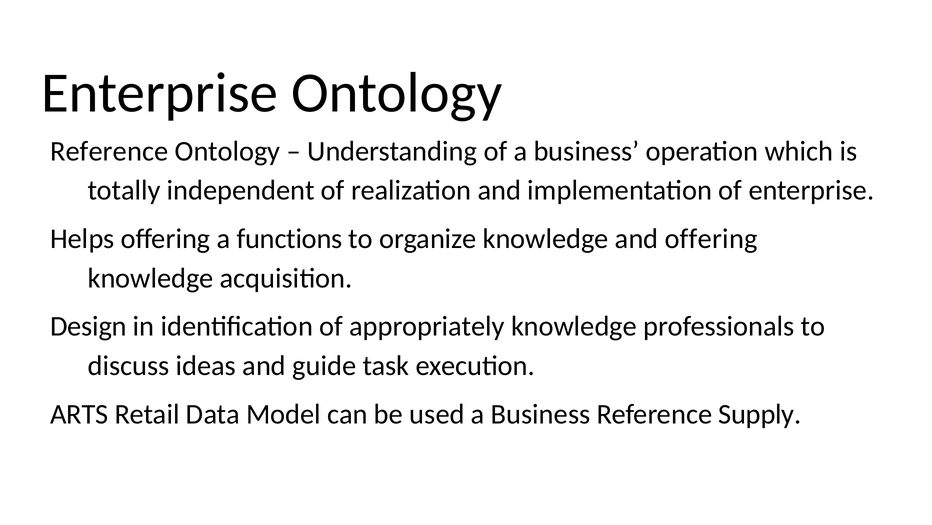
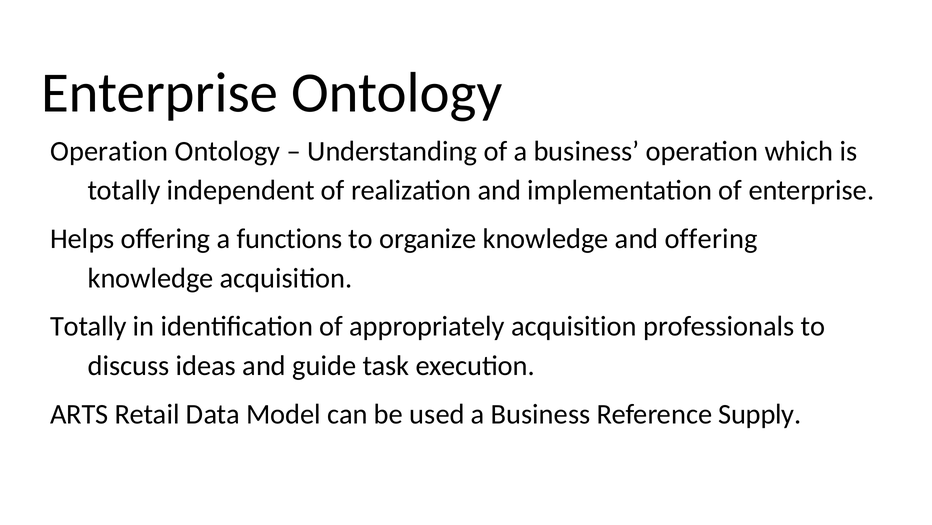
Reference: Reference -> Operation (109, 151)
Design: Design -> Totally (88, 326)
appropriately knowledge: knowledge -> acquisition (574, 326)
